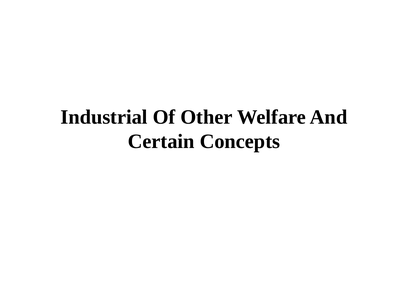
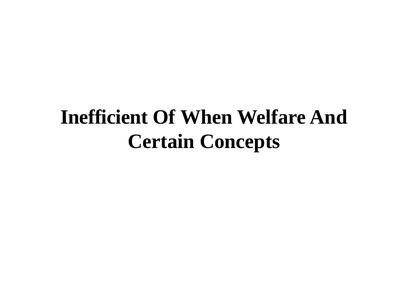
Industrial: Industrial -> Inefficient (104, 117)
Other: Other -> When (206, 117)
